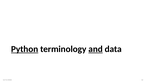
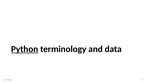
and underline: present -> none (96, 49)
